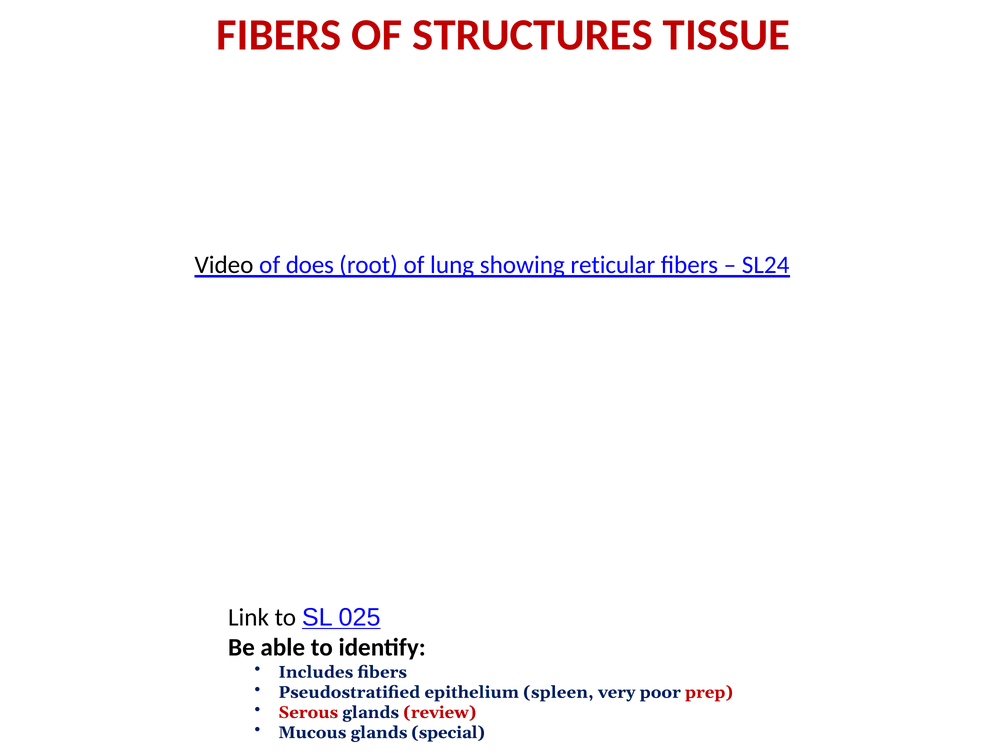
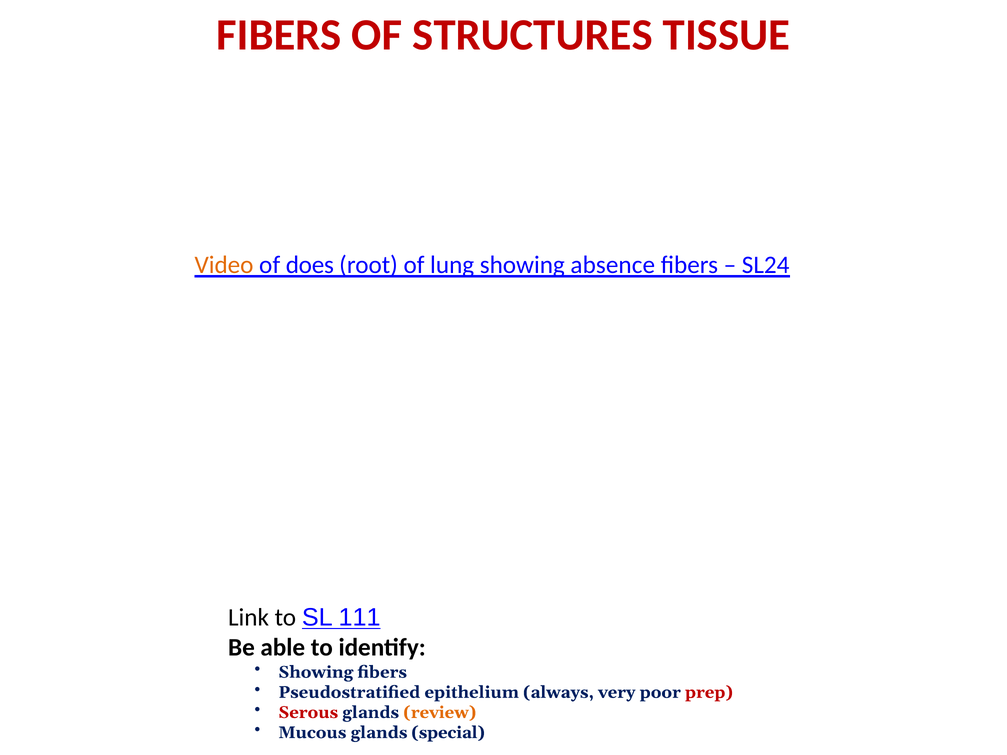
Video colour: black -> orange (224, 265)
reticular: reticular -> absence (613, 265)
025: 025 -> 111 (360, 618)
Includes: Includes -> Showing (316, 672)
spleen: spleen -> always (559, 693)
review colour: red -> orange (440, 713)
